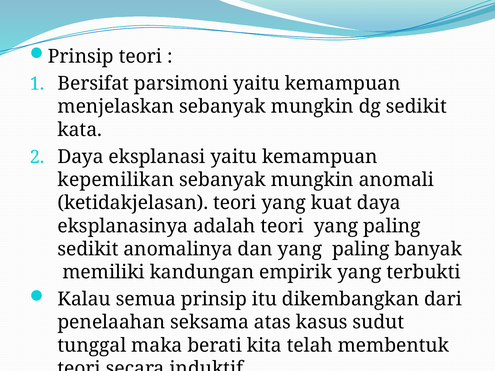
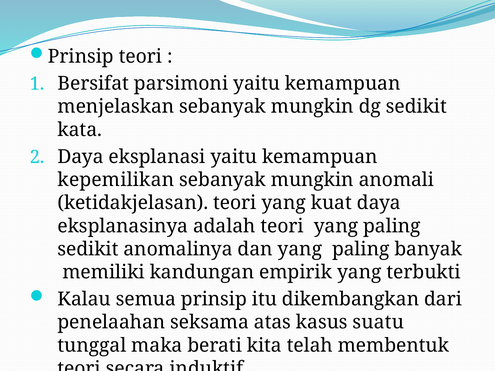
sudut: sudut -> suatu (378, 322)
